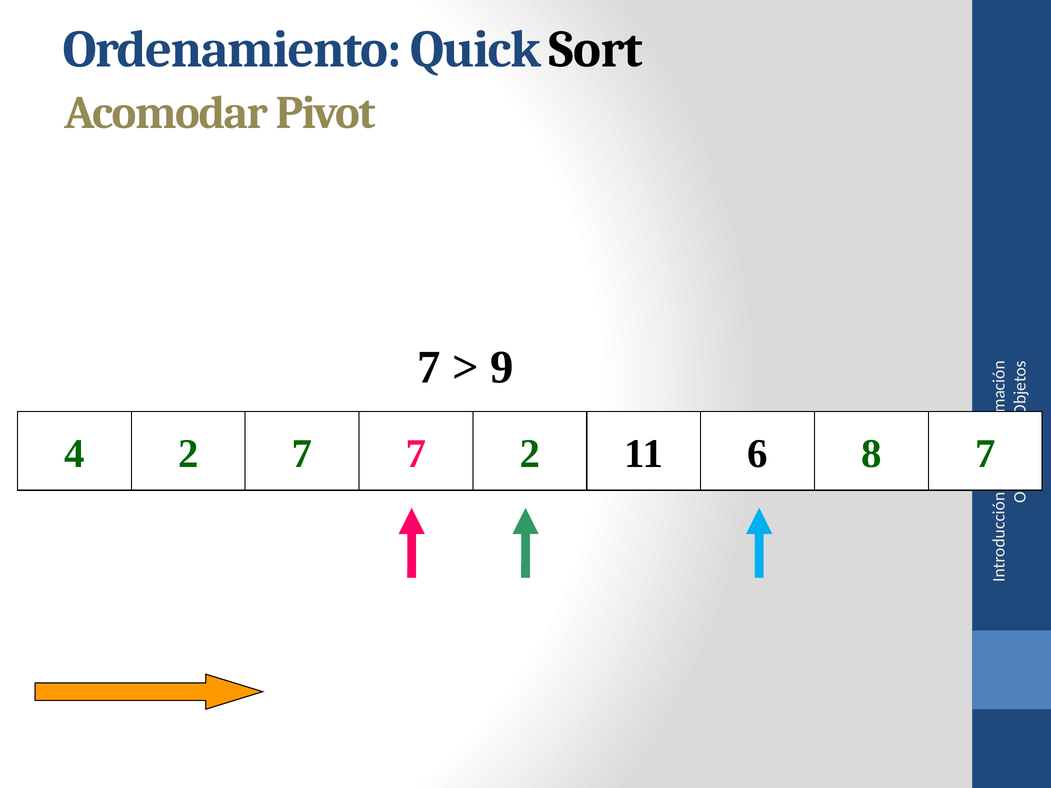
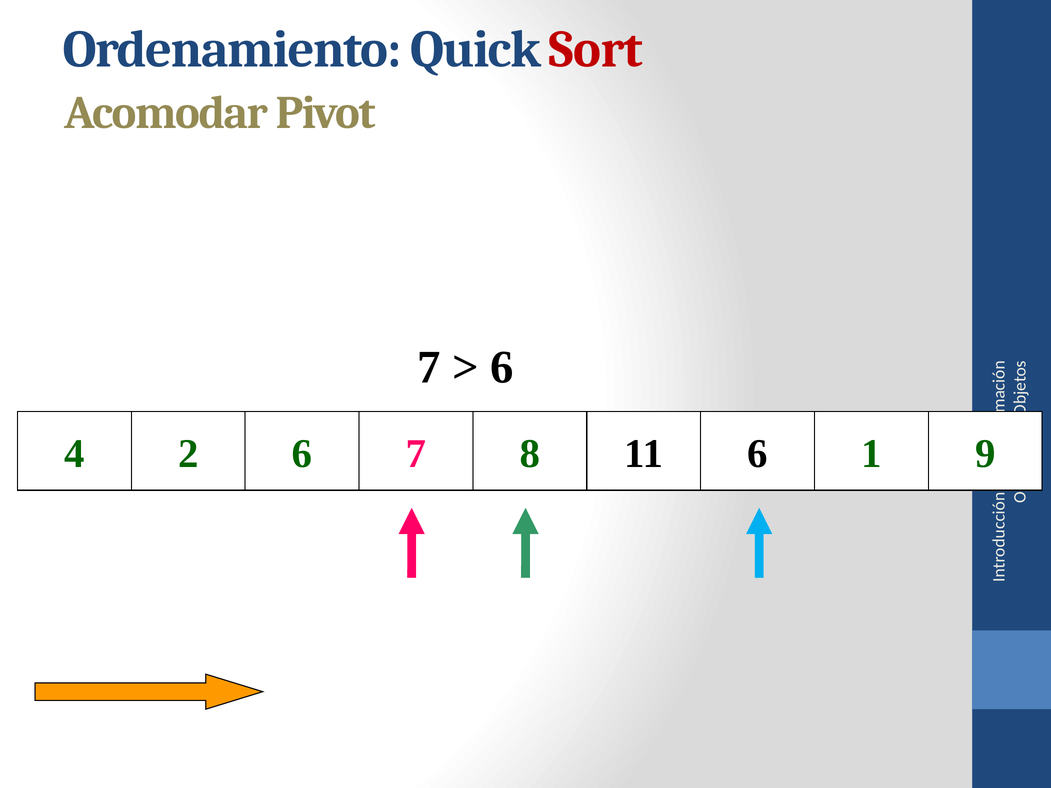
Sort colour: black -> red (596, 50)
9: 9 -> 6 (502, 368)
2 7: 7 -> 6 (302, 454)
7 2: 2 -> 8 (530, 454)
8: 8 -> 1 (871, 454)
4 7: 7 -> 9 (985, 454)
